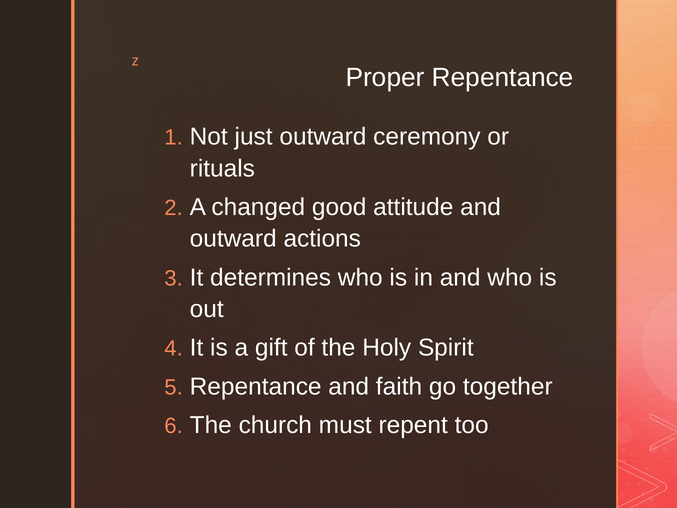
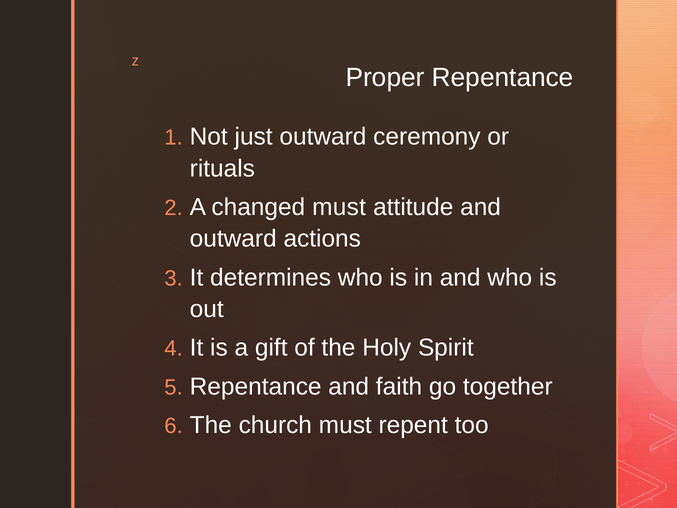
changed good: good -> must (339, 207)
